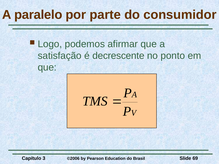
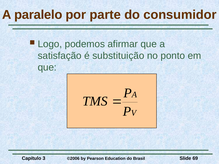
decrescente: decrescente -> substituição (118, 56)
